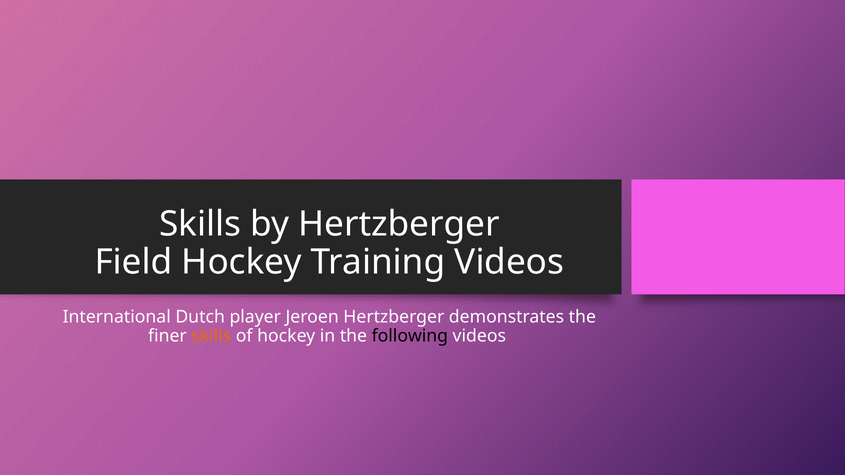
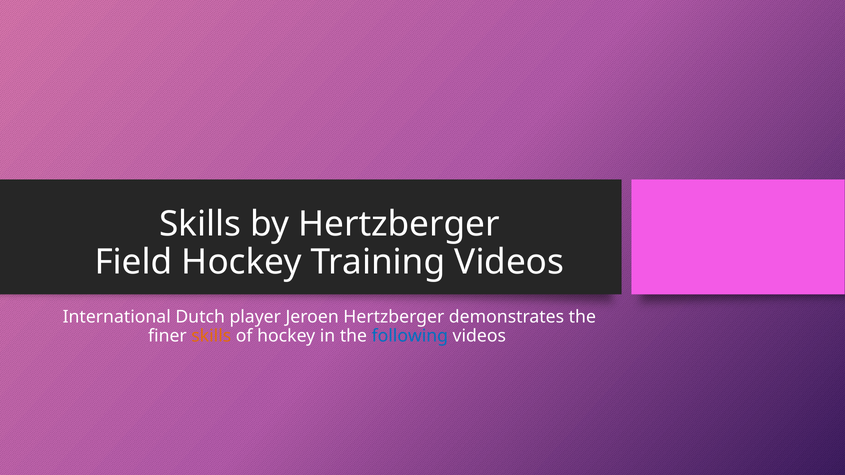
following colour: black -> blue (410, 336)
